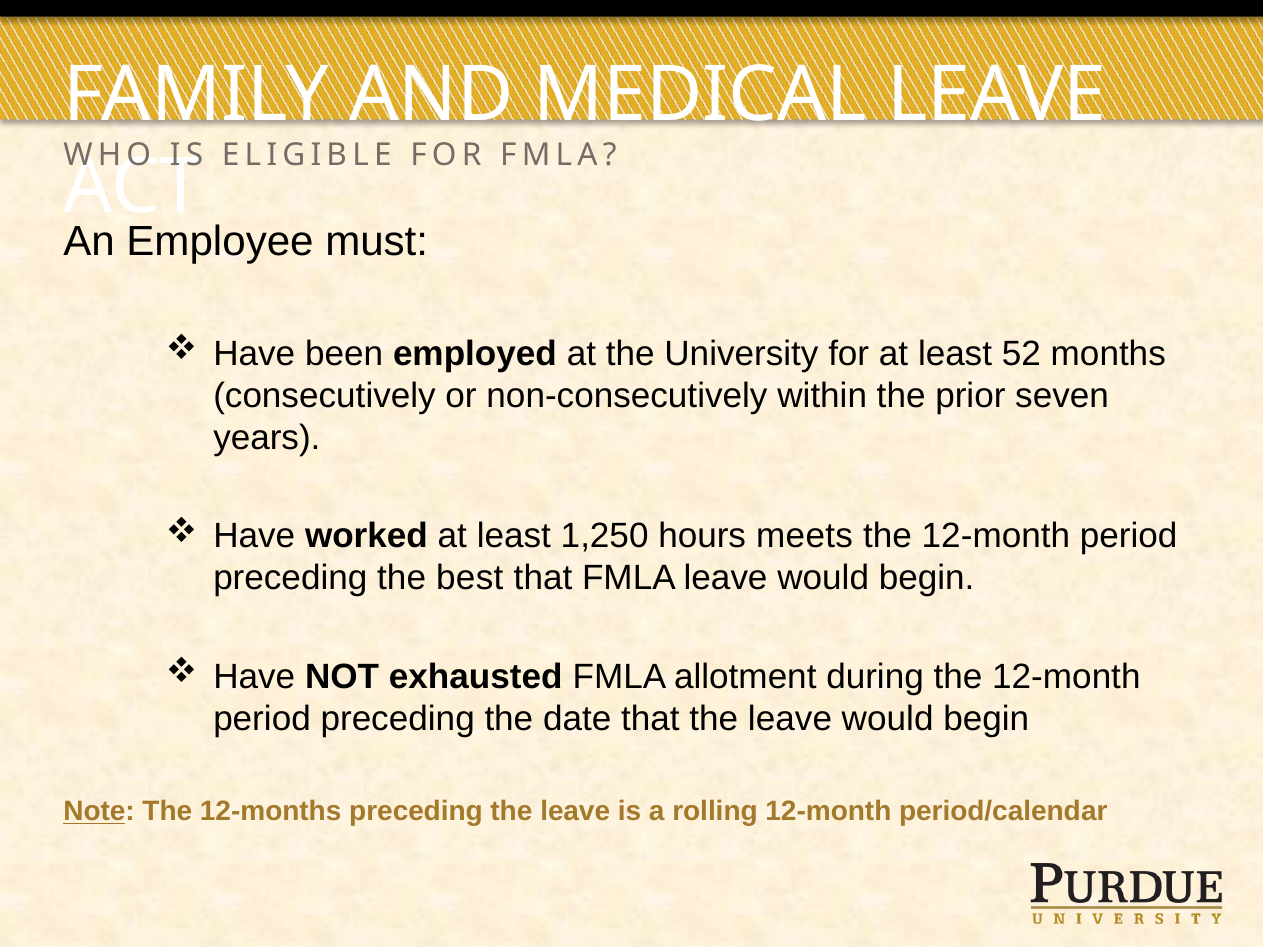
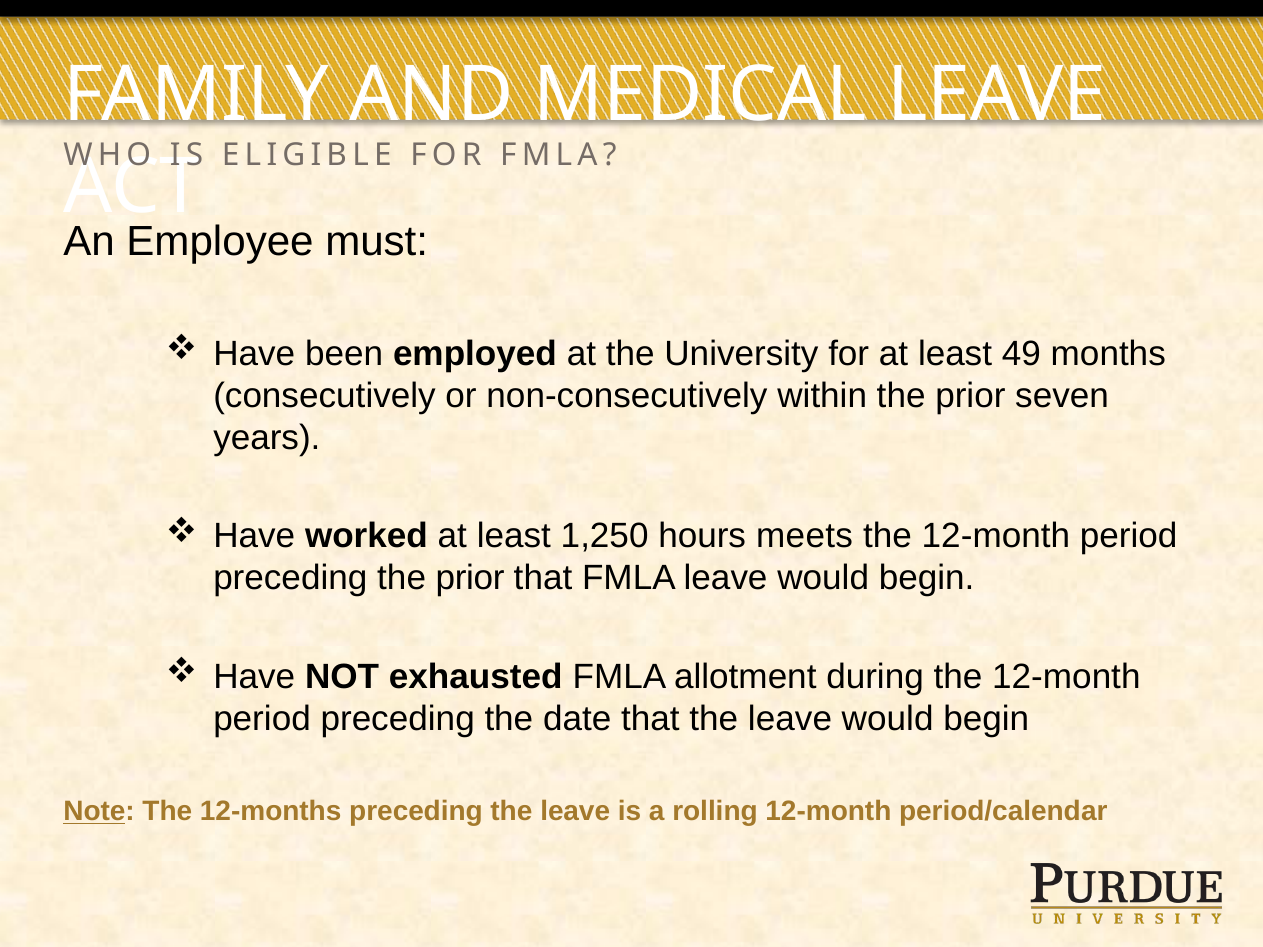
52: 52 -> 49 (1021, 354)
preceding the best: best -> prior (470, 579)
